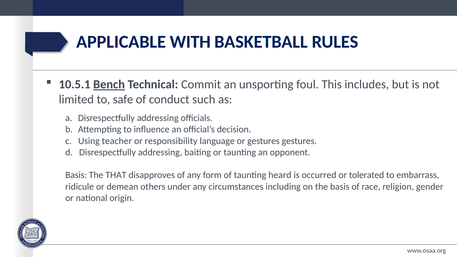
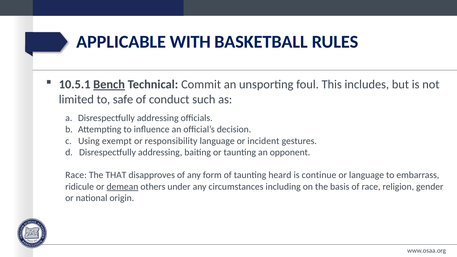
teacher: teacher -> exempt (117, 141)
or gestures: gestures -> incident (263, 141)
Basis: Basis -> Race (76, 175)
occurred: occurred -> continue (319, 175)
or tolerated: tolerated -> language (367, 175)
demean underline: none -> present (122, 187)
